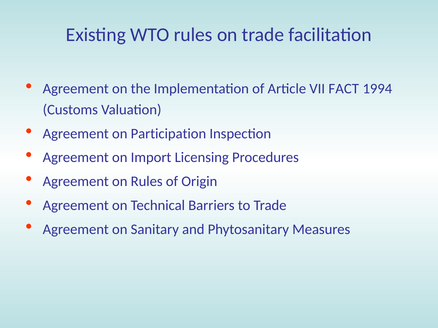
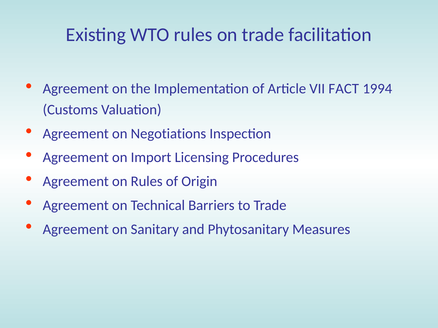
Participation: Participation -> Negotiations (168, 134)
